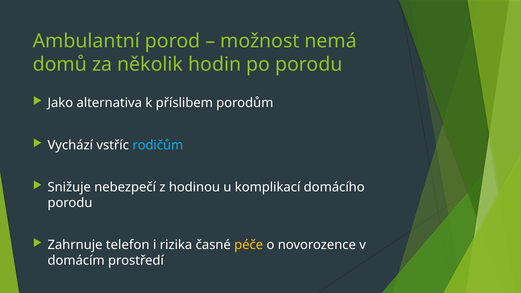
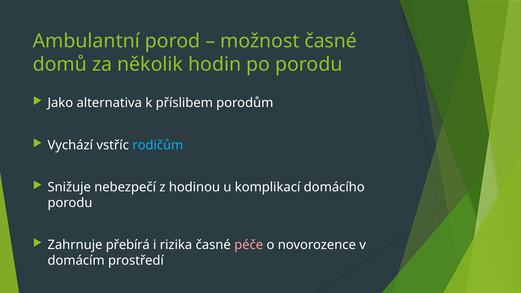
možnost nemá: nemá -> časné (331, 41)
telefon: telefon -> přebírá (128, 245)
péče colour: yellow -> pink (249, 245)
